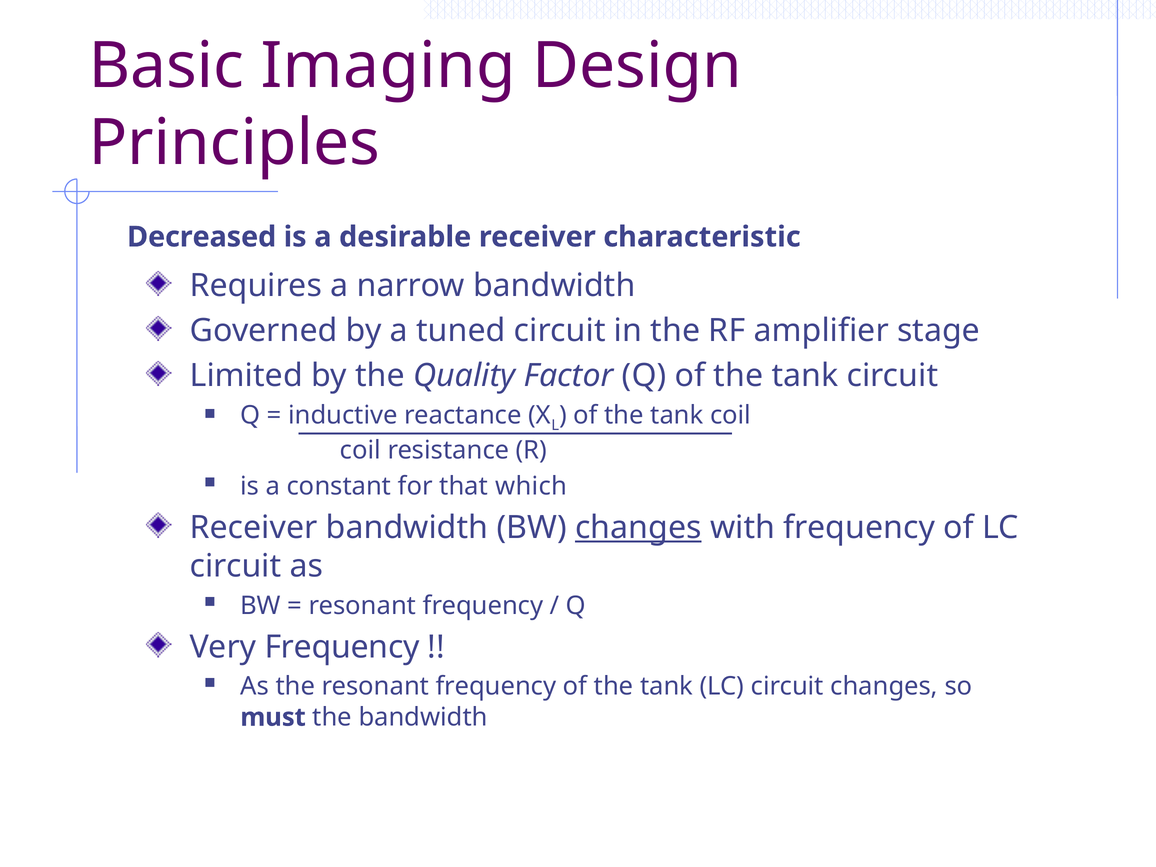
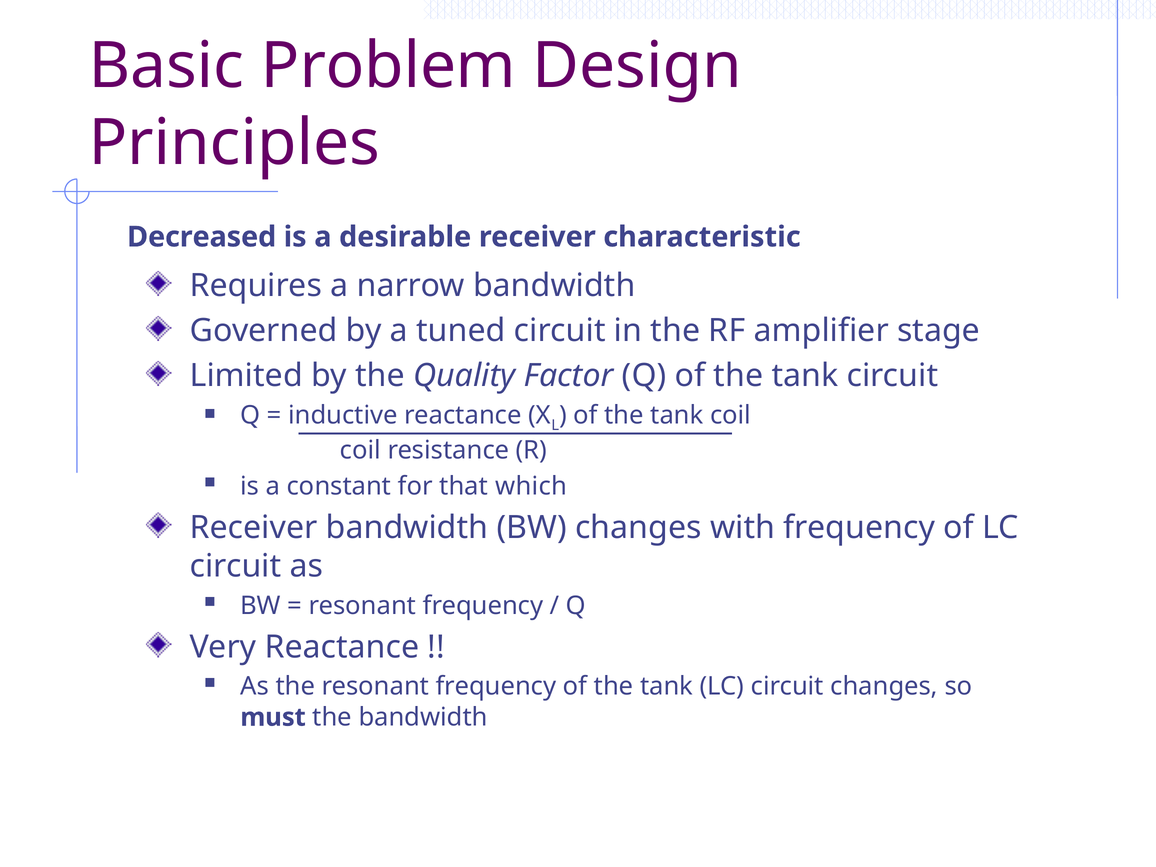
Imaging: Imaging -> Problem (389, 66)
changes underline: present -> none (638, 528)
Very Frequency: Frequency -> Reactance (342, 647)
